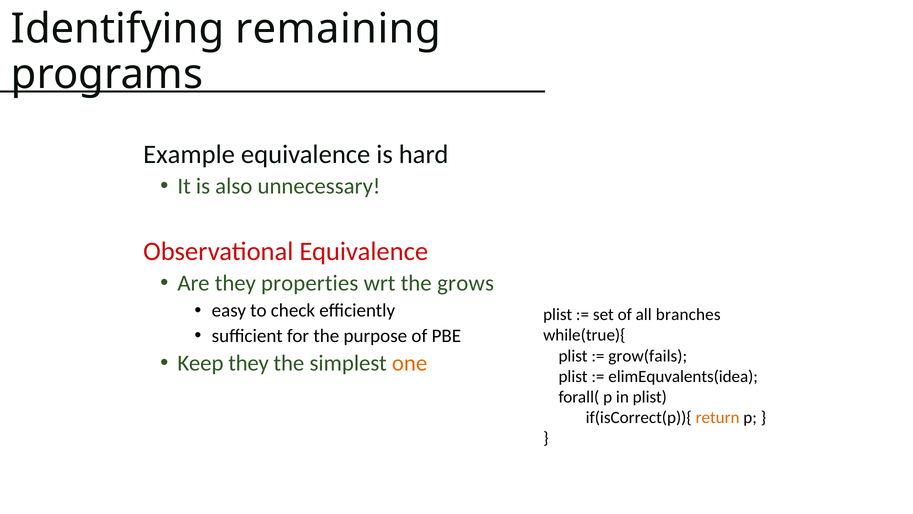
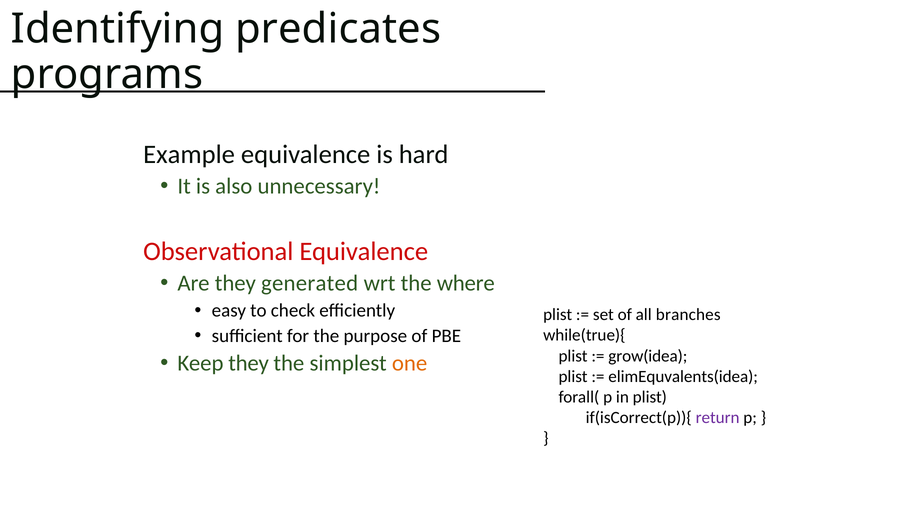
remaining: remaining -> predicates (338, 29)
properties: properties -> generated (310, 283)
grows: grows -> where (466, 283)
grow(fails: grow(fails -> grow(idea (648, 356)
return colour: orange -> purple (718, 417)
